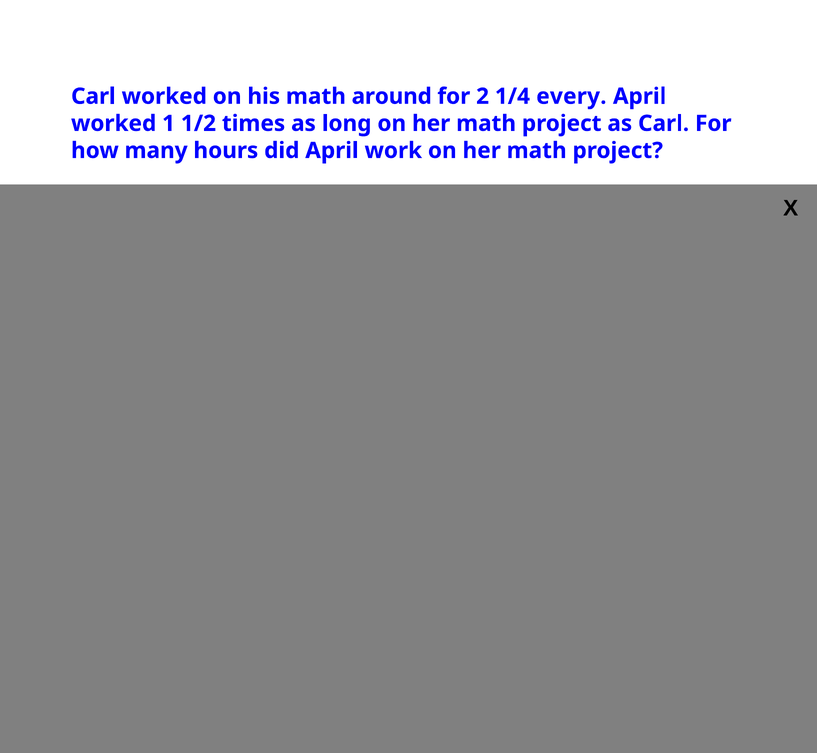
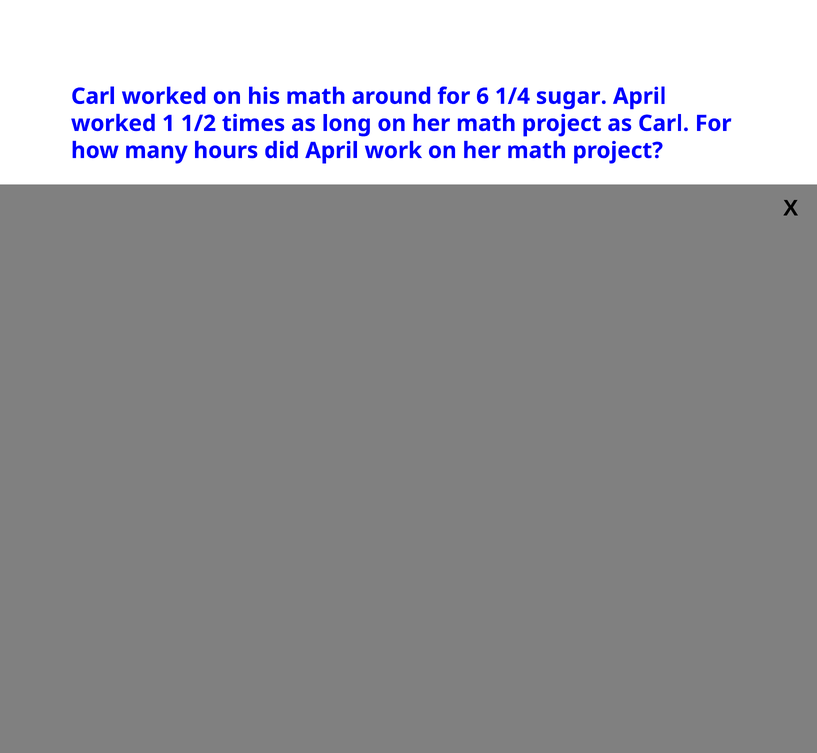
for 2: 2 -> 6 (483, 96)
every: every -> sugar (571, 96)
